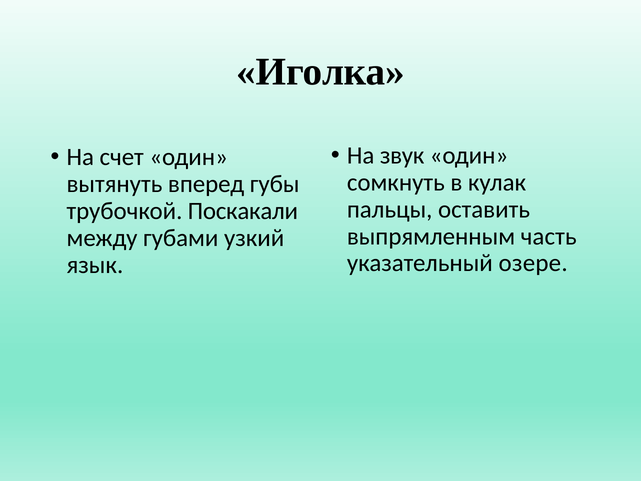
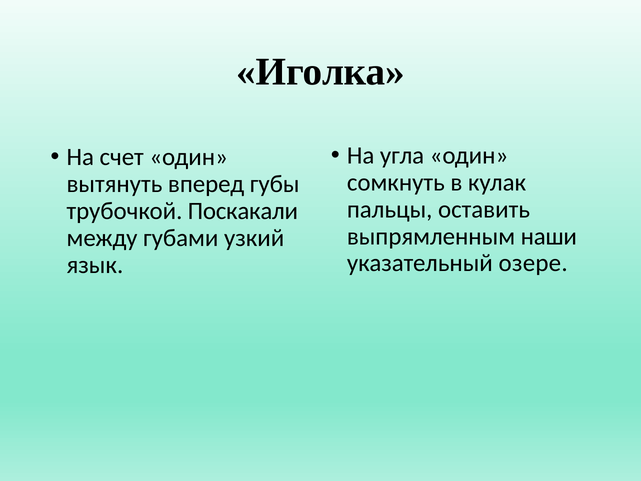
звук: звук -> угла (402, 155)
часть: часть -> наши (549, 236)
